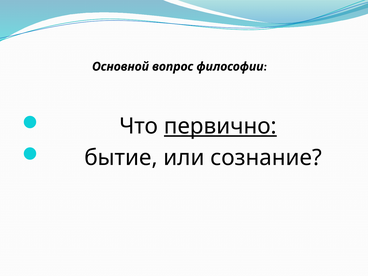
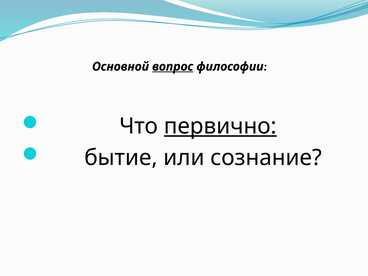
вопрос underline: none -> present (173, 67)
